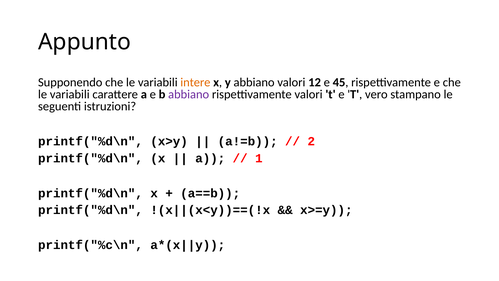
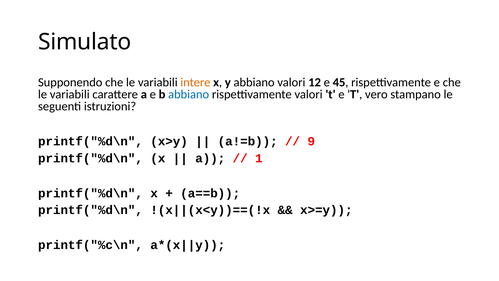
Appunto: Appunto -> Simulato (85, 42)
abbiano colour: purple -> blue (189, 94)
2: 2 -> 9 (311, 141)
